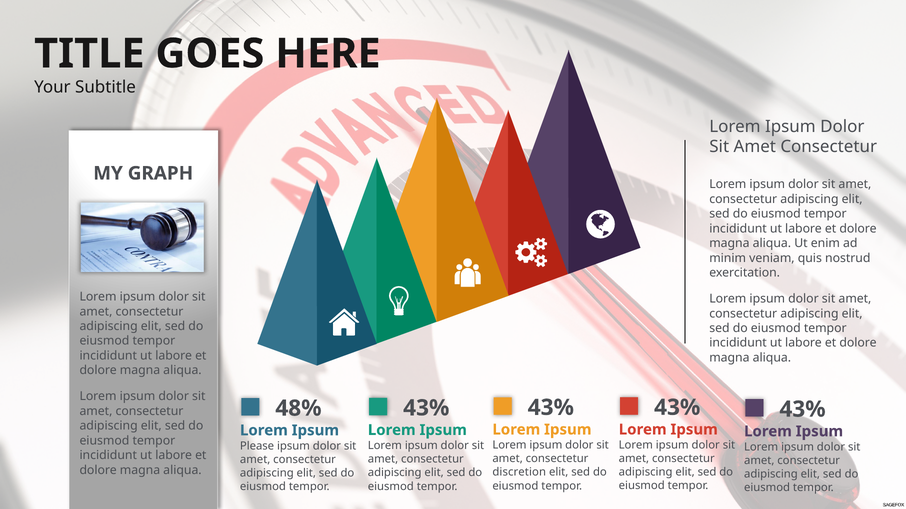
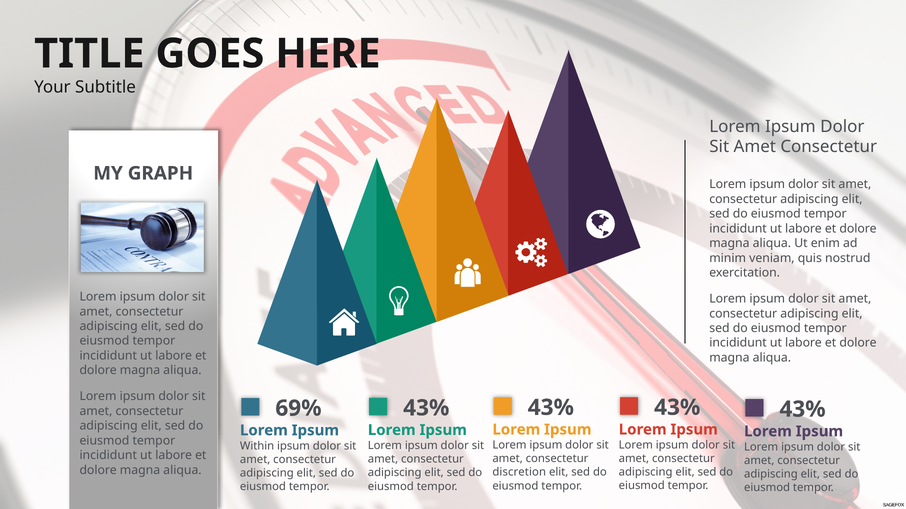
48%: 48% -> 69% (298, 409)
Please: Please -> Within (257, 446)
